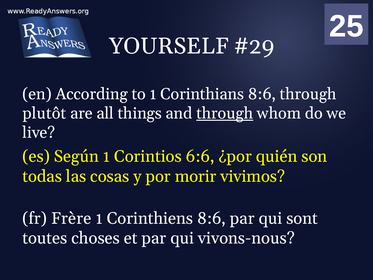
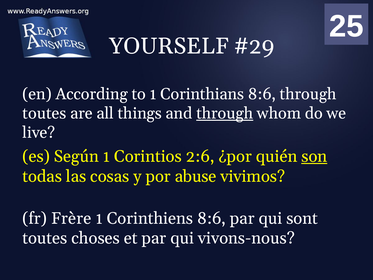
plutôt: plutôt -> toutes (44, 113)
6:6: 6:6 -> 2:6 (200, 156)
son underline: none -> present (314, 156)
morir: morir -> abuse (196, 176)
